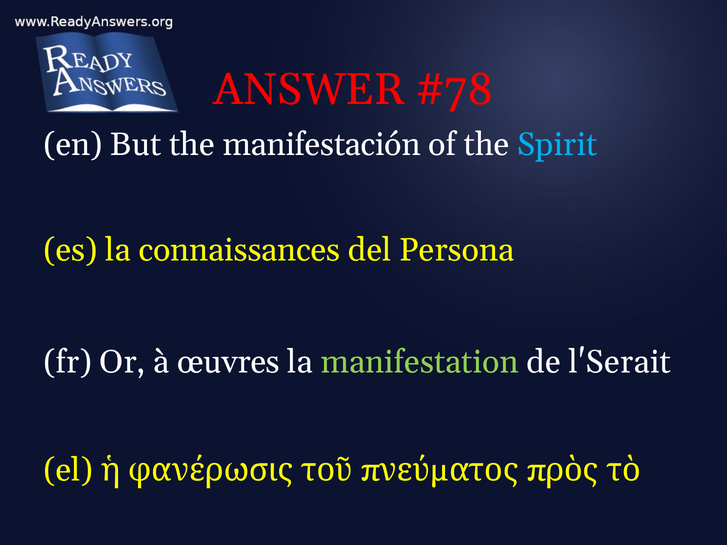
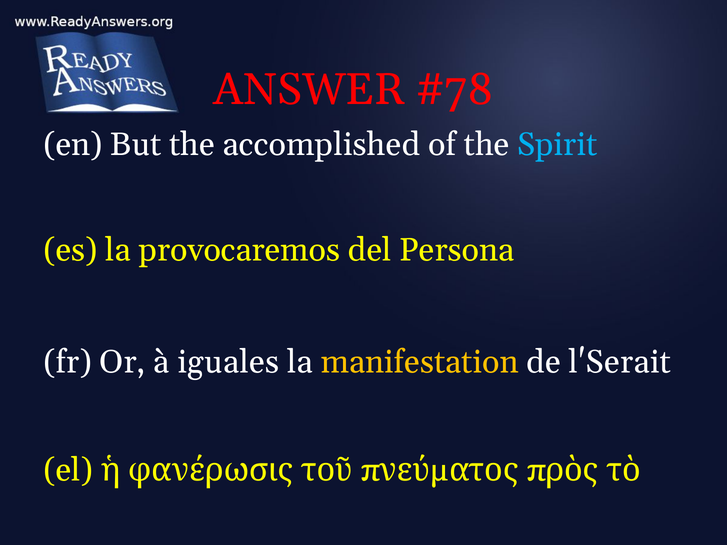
manifestación: manifestación -> accomplished (321, 145)
connaissances: connaissances -> provocaremos (239, 250)
œuvres: œuvres -> iguales (228, 362)
manifestation colour: light green -> yellow (420, 362)
